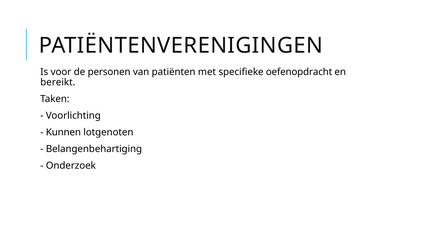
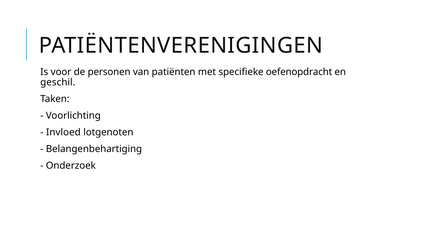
bereikt: bereikt -> geschil (58, 82)
Kunnen: Kunnen -> Invloed (63, 132)
